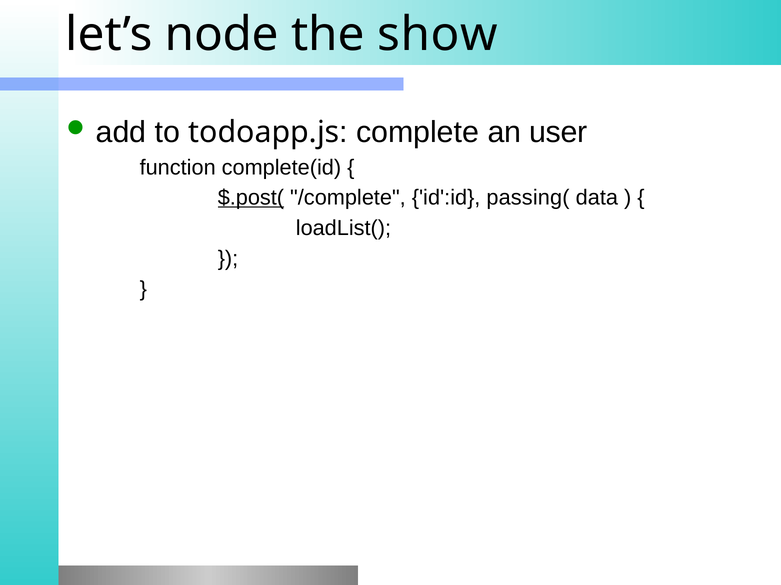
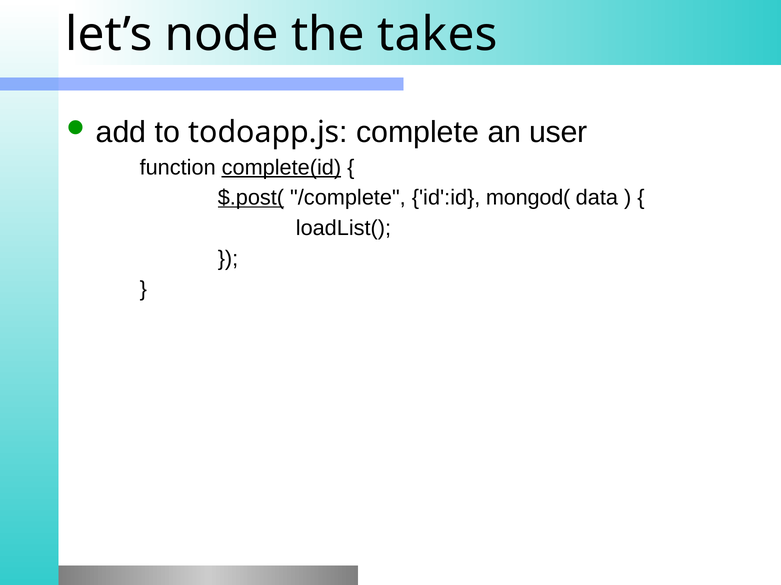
show: show -> takes (437, 35)
complete(id underline: none -> present (281, 168)
passing(: passing( -> mongod( (528, 198)
